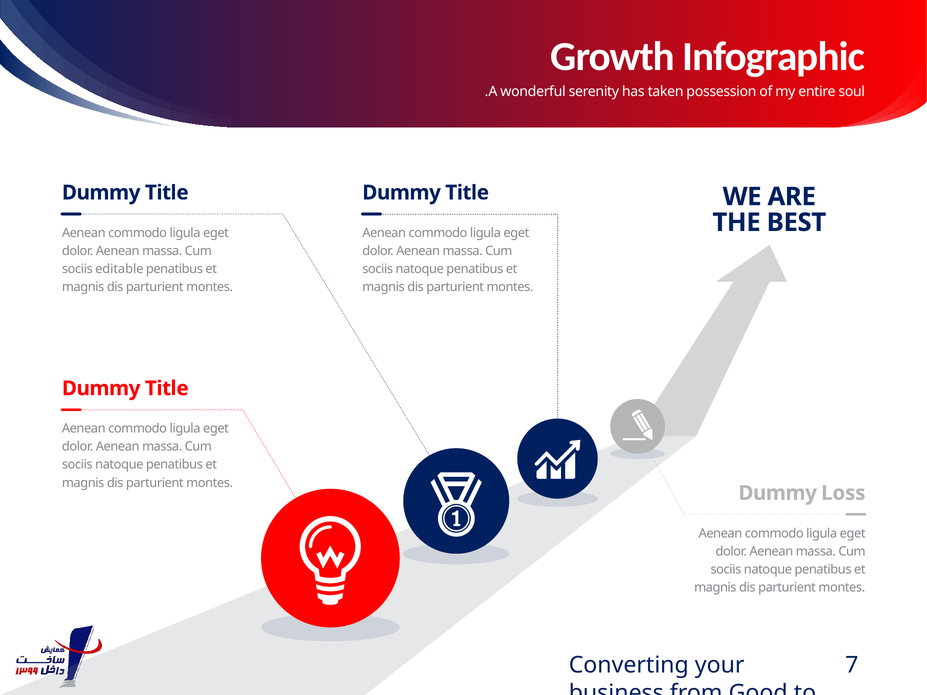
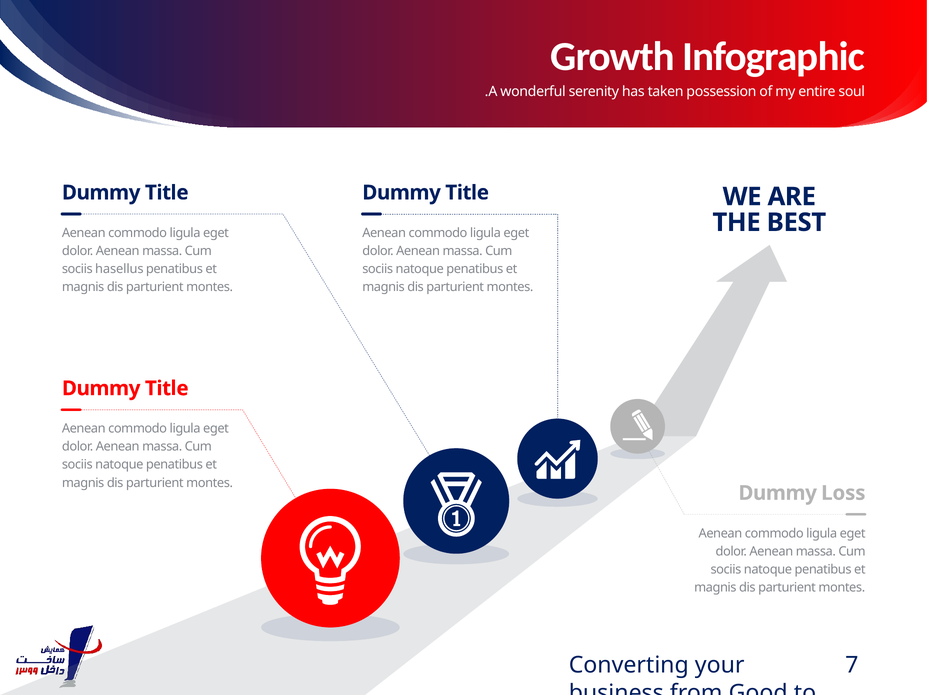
editable: editable -> hasellus (119, 269)
